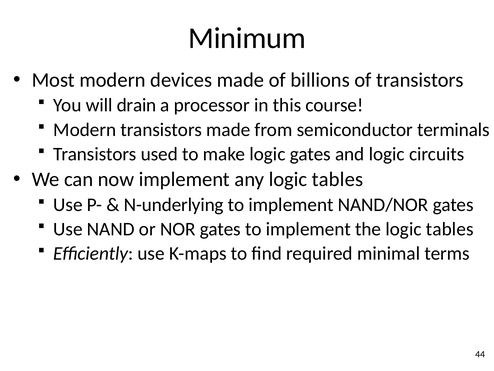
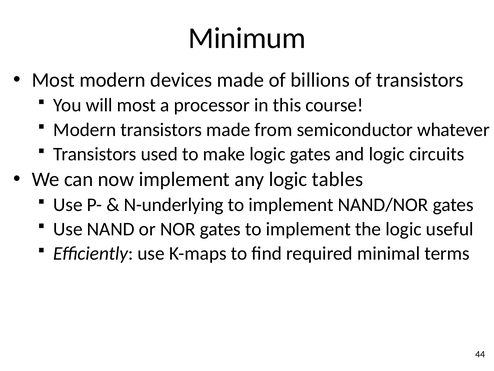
will drain: drain -> most (136, 105)
terminals: terminals -> whatever (453, 130)
the logic tables: tables -> useful (450, 229)
